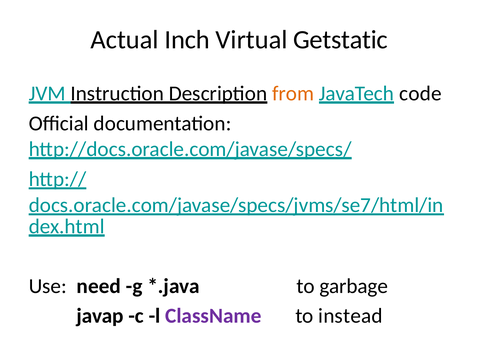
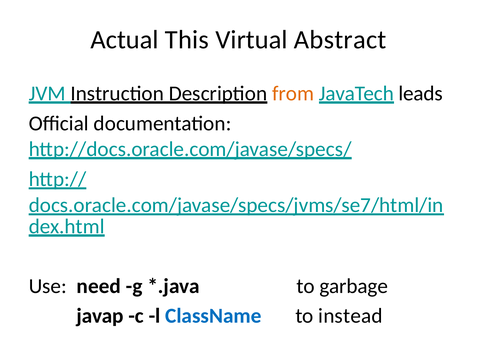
Inch: Inch -> This (187, 40)
Getstatic: Getstatic -> Abstract (340, 40)
code: code -> leads (421, 94)
ClassName colour: purple -> blue (213, 316)
